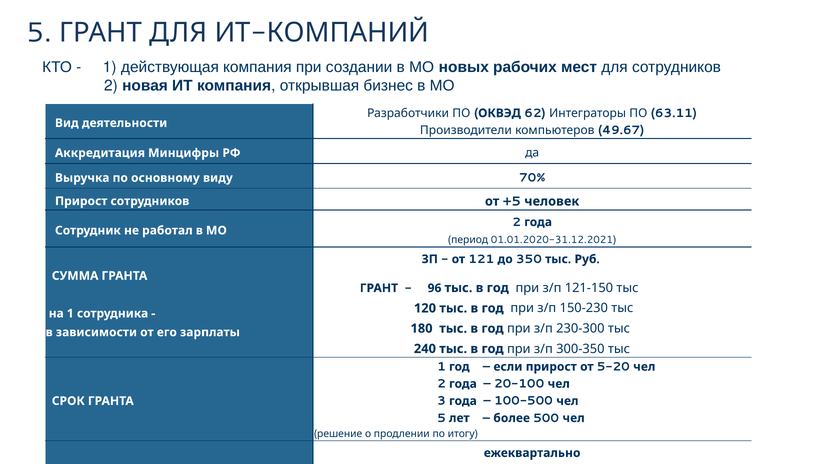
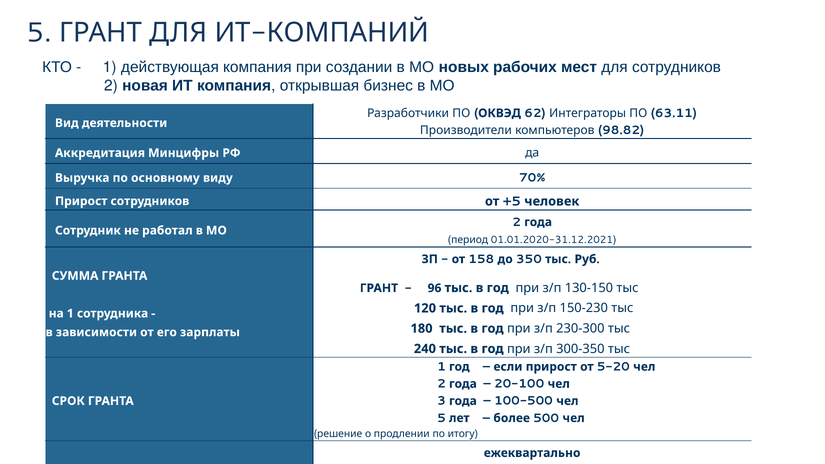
49.67: 49.67 -> 98.82 (621, 130)
121: 121 -> 158 (481, 259)
121-150: 121-150 -> 130-150 (589, 288)
